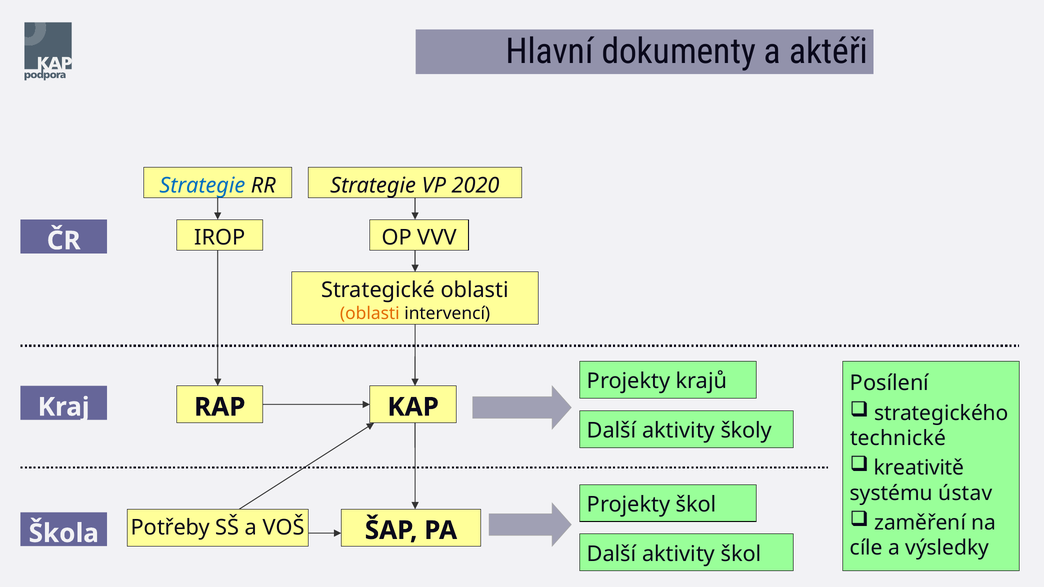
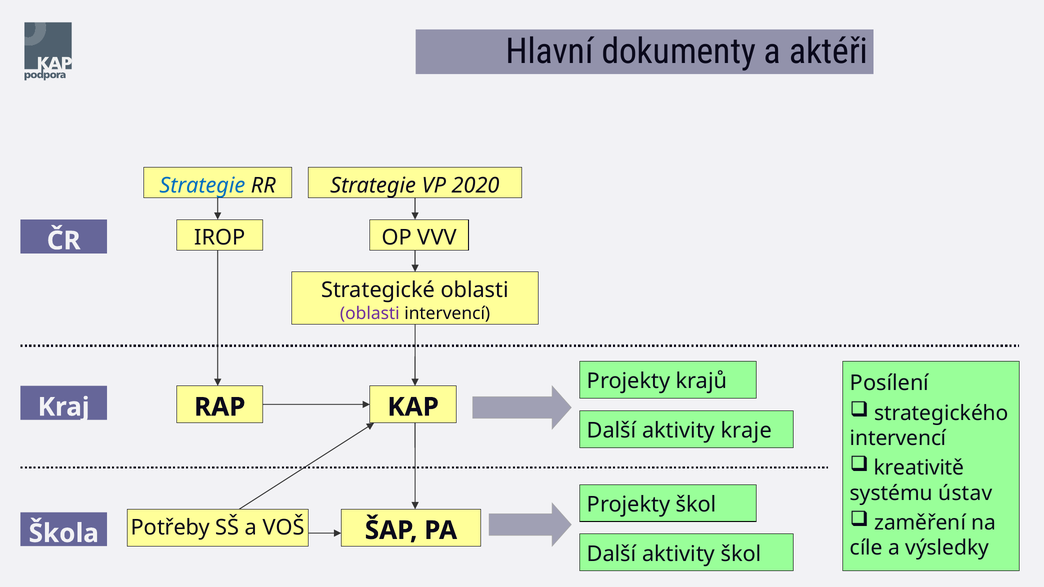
oblasti colour: orange -> purple (370, 313)
školy: školy -> kraje (746, 431)
technické: technické -> intervencí (898, 439)
